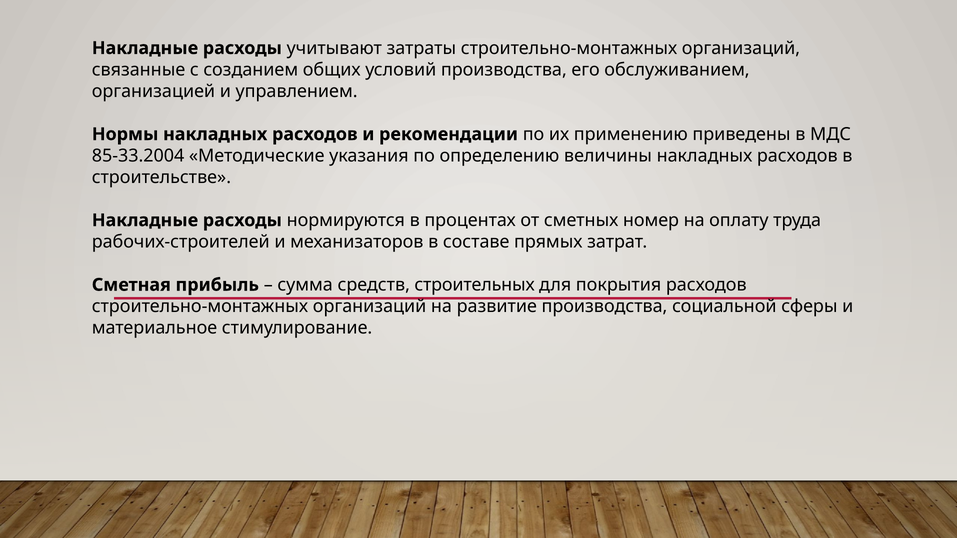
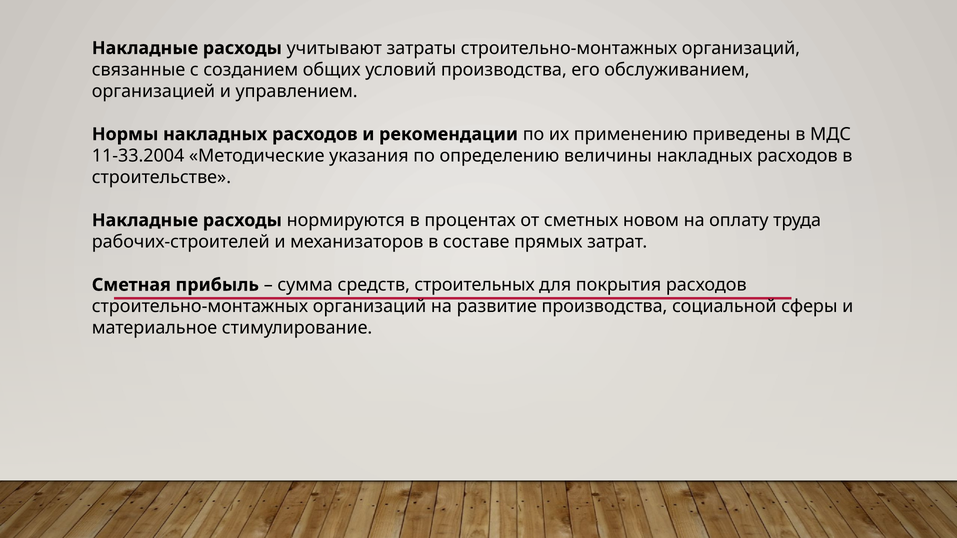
85-33.2004: 85-33.2004 -> 11-33.2004 (138, 156)
номер: номер -> новом (651, 220)
